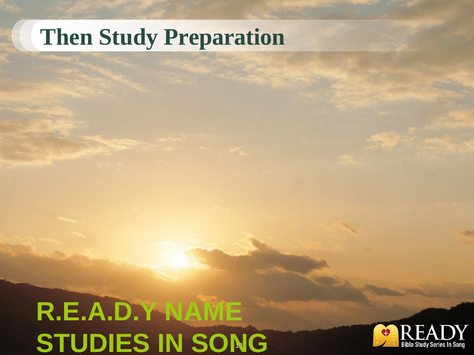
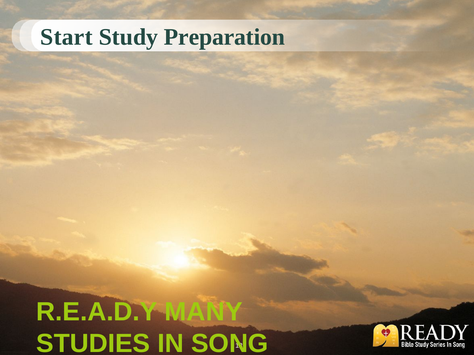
Then: Then -> Start (66, 37)
NAME: NAME -> MANY (204, 312)
